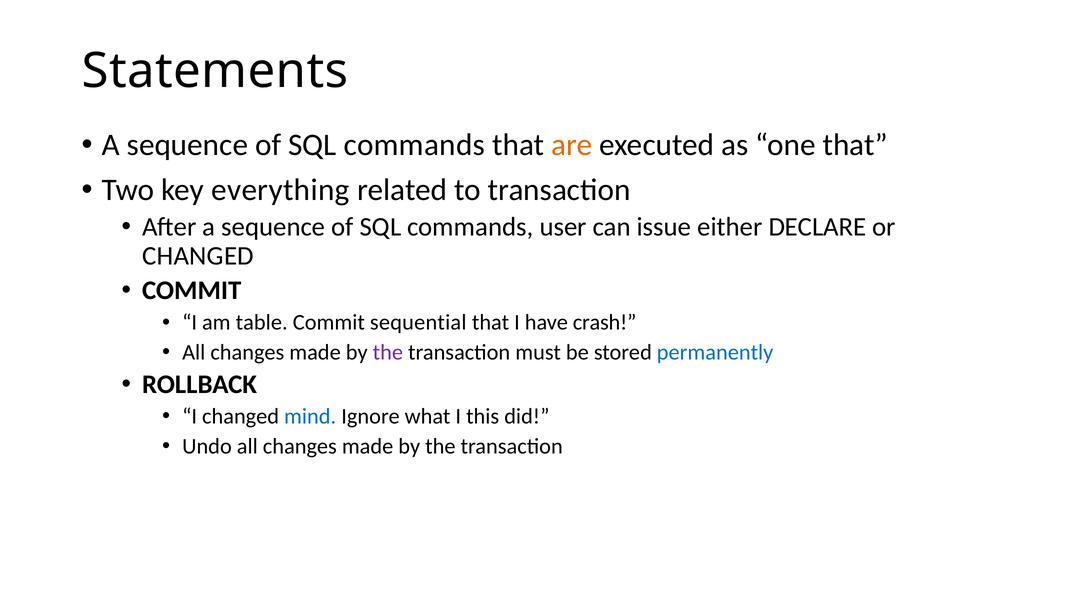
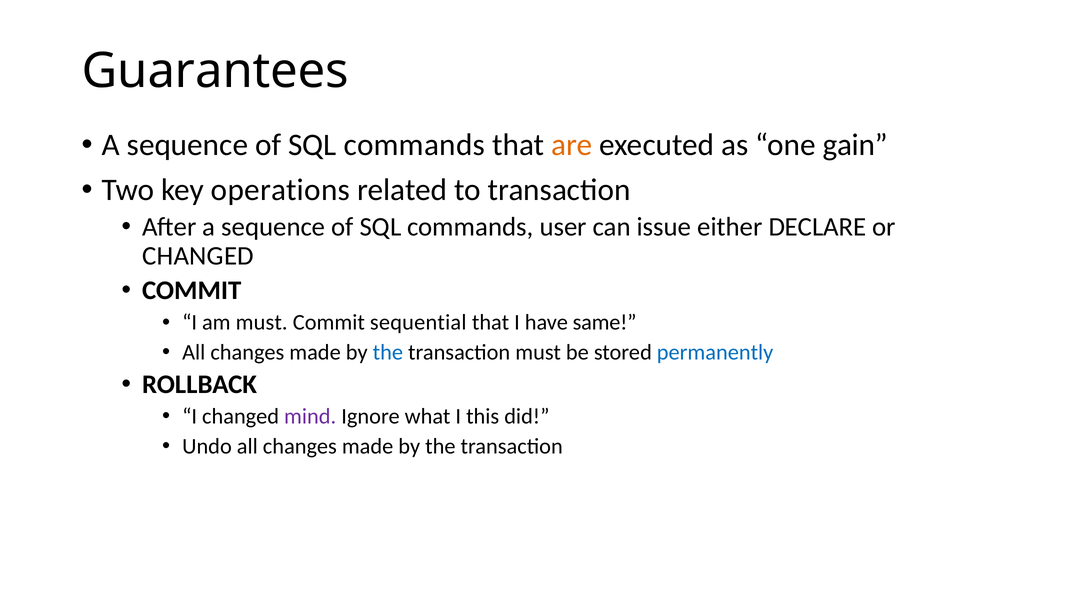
Statements: Statements -> Guarantees (215, 71)
one that: that -> gain (855, 145)
everything: everything -> operations (280, 190)
am table: table -> must (262, 323)
crash: crash -> same (605, 323)
the colour: purple -> blue (388, 352)
mind colour: blue -> purple (310, 417)
